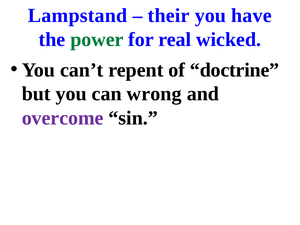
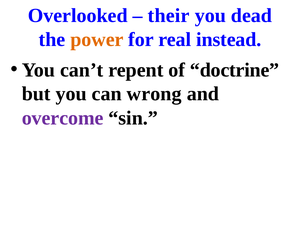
Lampstand: Lampstand -> Overlooked (78, 16)
have: have -> dead (251, 16)
power colour: green -> orange (97, 40)
wicked: wicked -> instead (229, 40)
